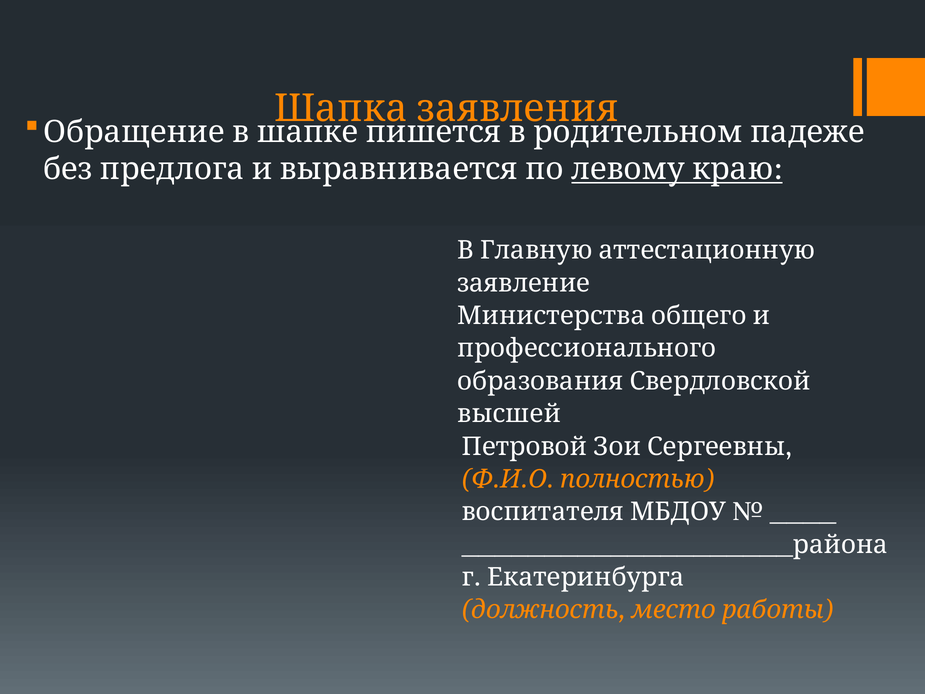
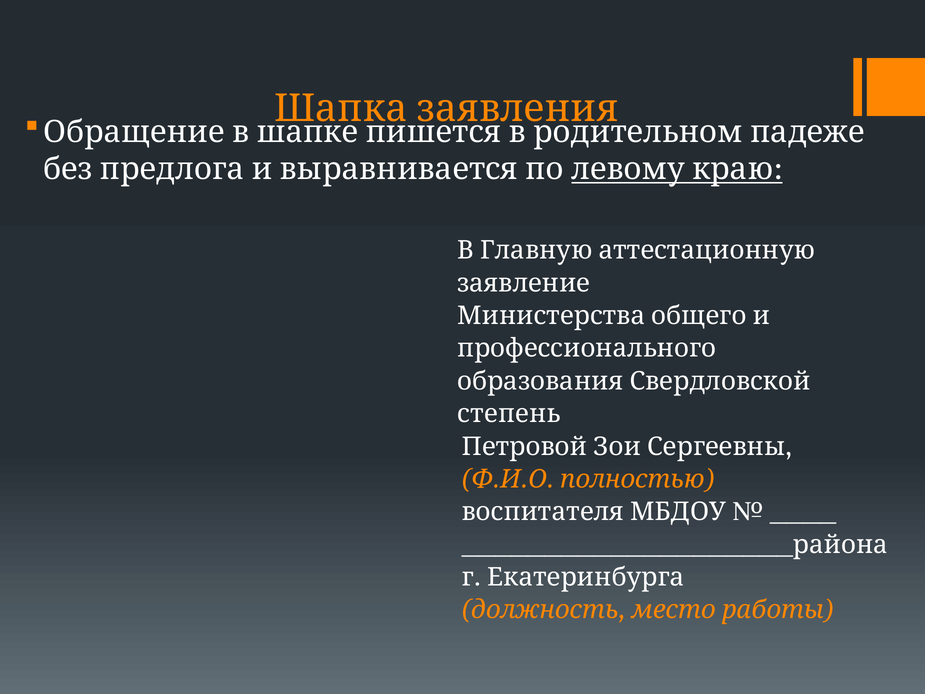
высшей: высшей -> степень (509, 414)
